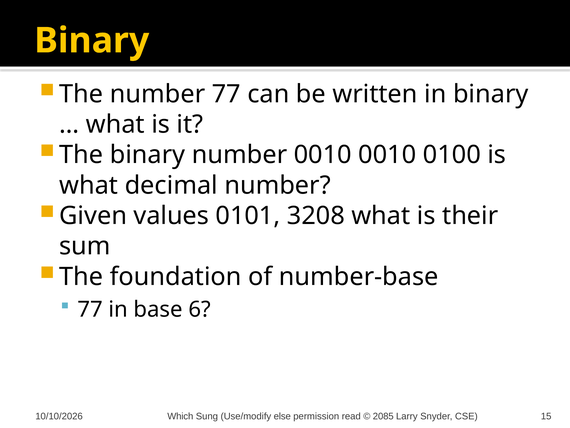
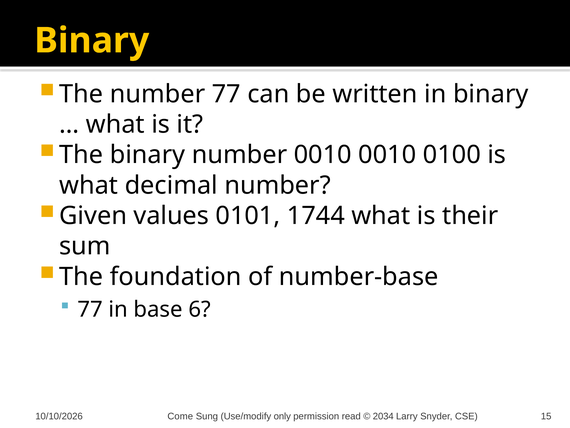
3208: 3208 -> 1744 (316, 216)
Which: Which -> Come (180, 416)
else: else -> only (282, 416)
2085: 2085 -> 2034 (383, 416)
